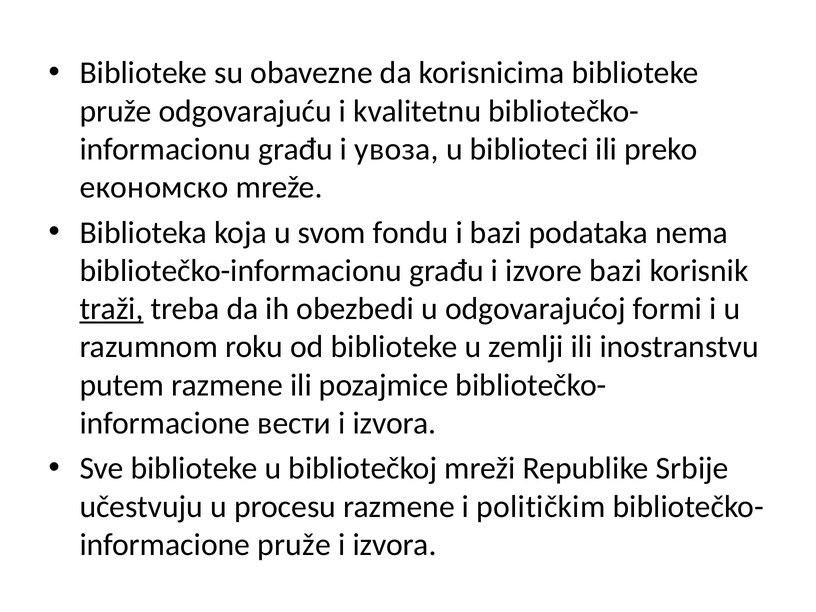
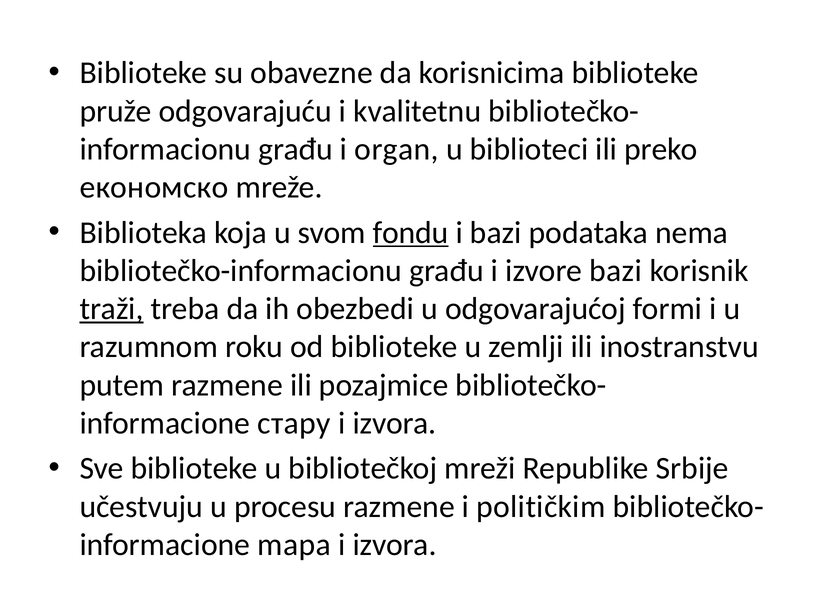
увоза: увоза -> organ (397, 149)
fondu underline: none -> present (411, 233)
вести: вести -> стару (294, 423)
pruže: pruže -> mapa (294, 545)
